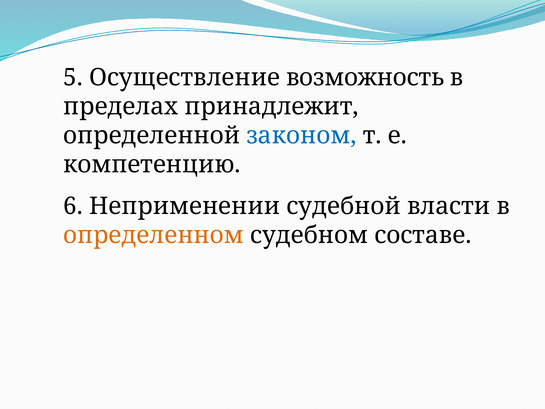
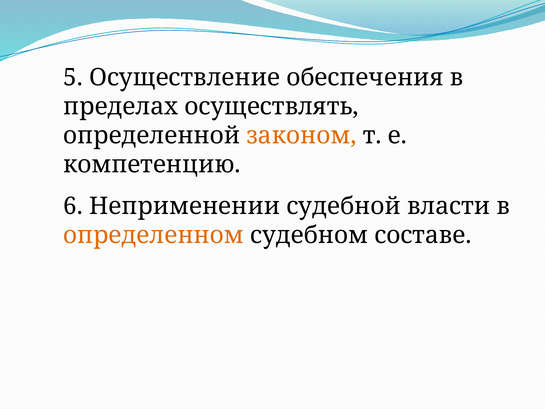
возможность: возможность -> обеспечения (365, 77)
принадлежит: принадлежит -> осуществлять (272, 106)
законом colour: blue -> orange (301, 135)
